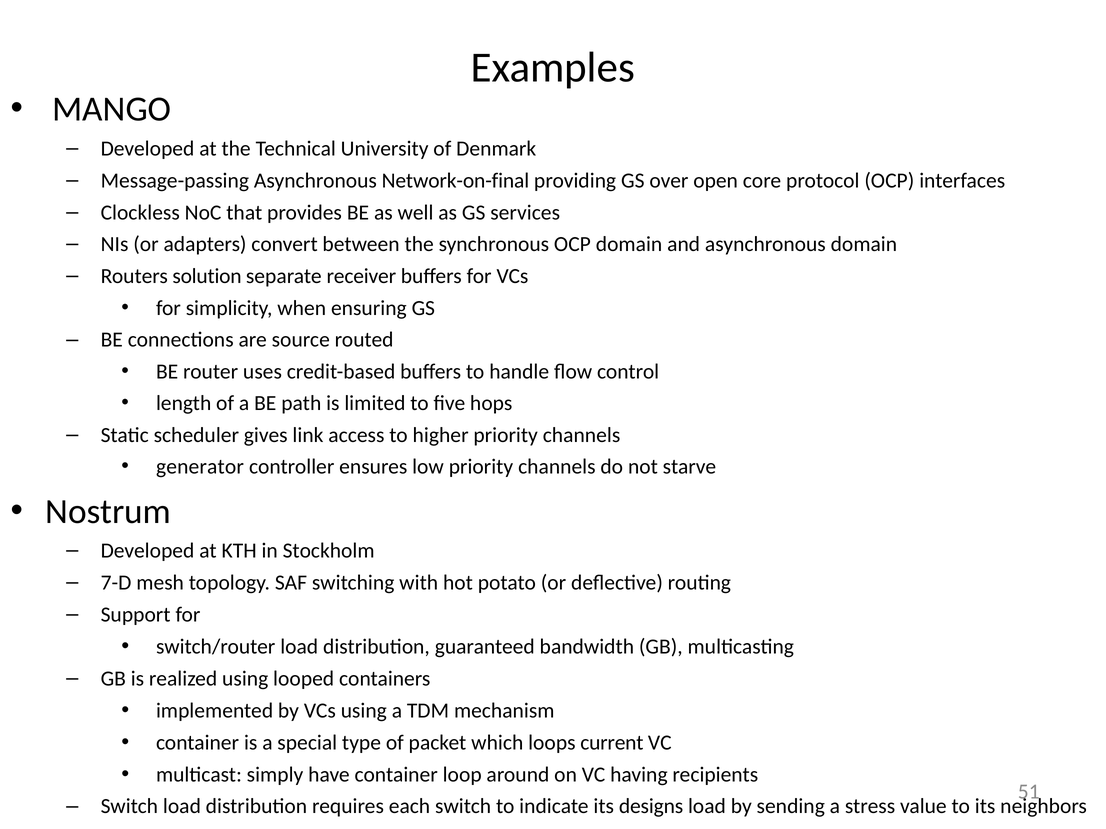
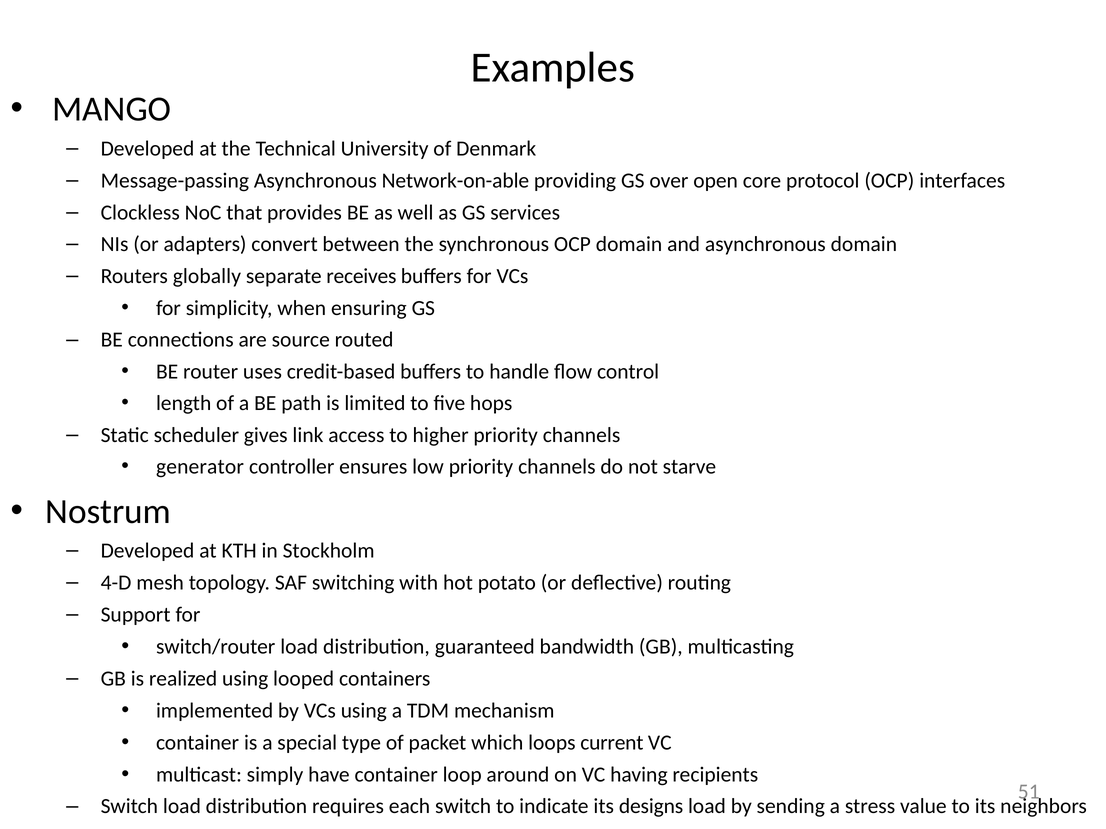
Network-on-final: Network-on-final -> Network-on-able (455, 181)
solution: solution -> globally (207, 276)
receiver: receiver -> receives (361, 276)
7-D: 7-D -> 4-D (116, 583)
